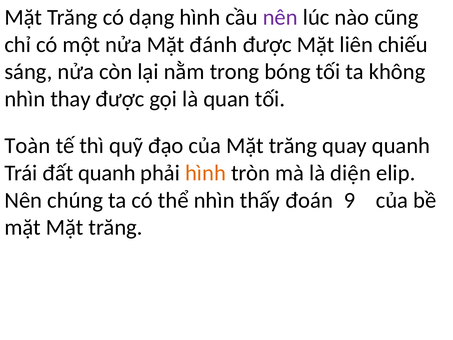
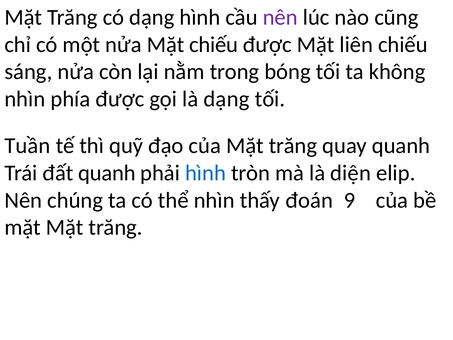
Mặt đánh: đánh -> chiếu (214, 45)
thay: thay -> phía (70, 99)
là quan: quan -> dạng (226, 99)
Toàn: Toàn -> Tuần (27, 146)
hình colour: orange -> blue (205, 173)
